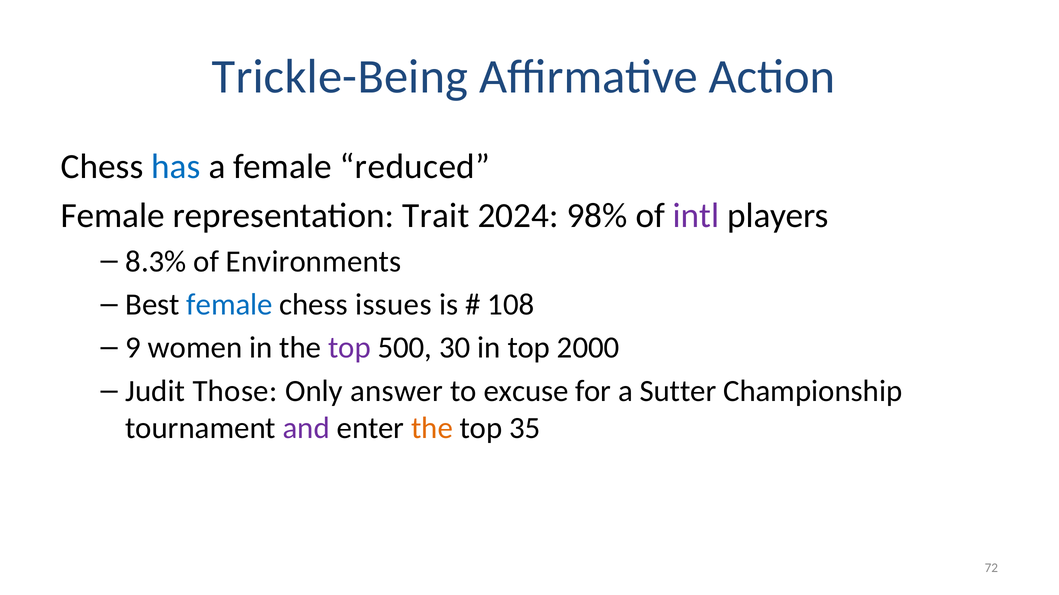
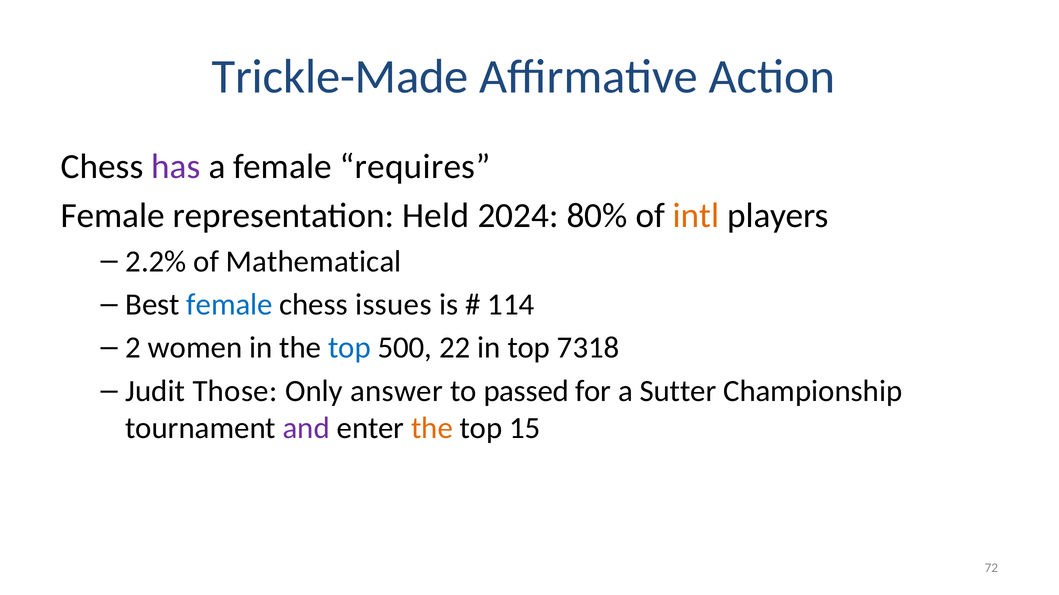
Trickle-Being: Trickle-Being -> Trickle-Made (340, 77)
has colour: blue -> purple (176, 167)
reduced: reduced -> requires (415, 167)
Trait: Trait -> Held (436, 216)
98%: 98% -> 80% (597, 216)
intl colour: purple -> orange (696, 216)
8.3%: 8.3% -> 2.2% (156, 262)
Environments: Environments -> Mathematical (314, 262)
108: 108 -> 114 (511, 305)
9: 9 -> 2 (133, 348)
top colour: purple -> blue (349, 348)
30: 30 -> 22 (455, 348)
2000: 2000 -> 7318 (588, 348)
excuse: excuse -> passed (526, 391)
35: 35 -> 15 (525, 429)
